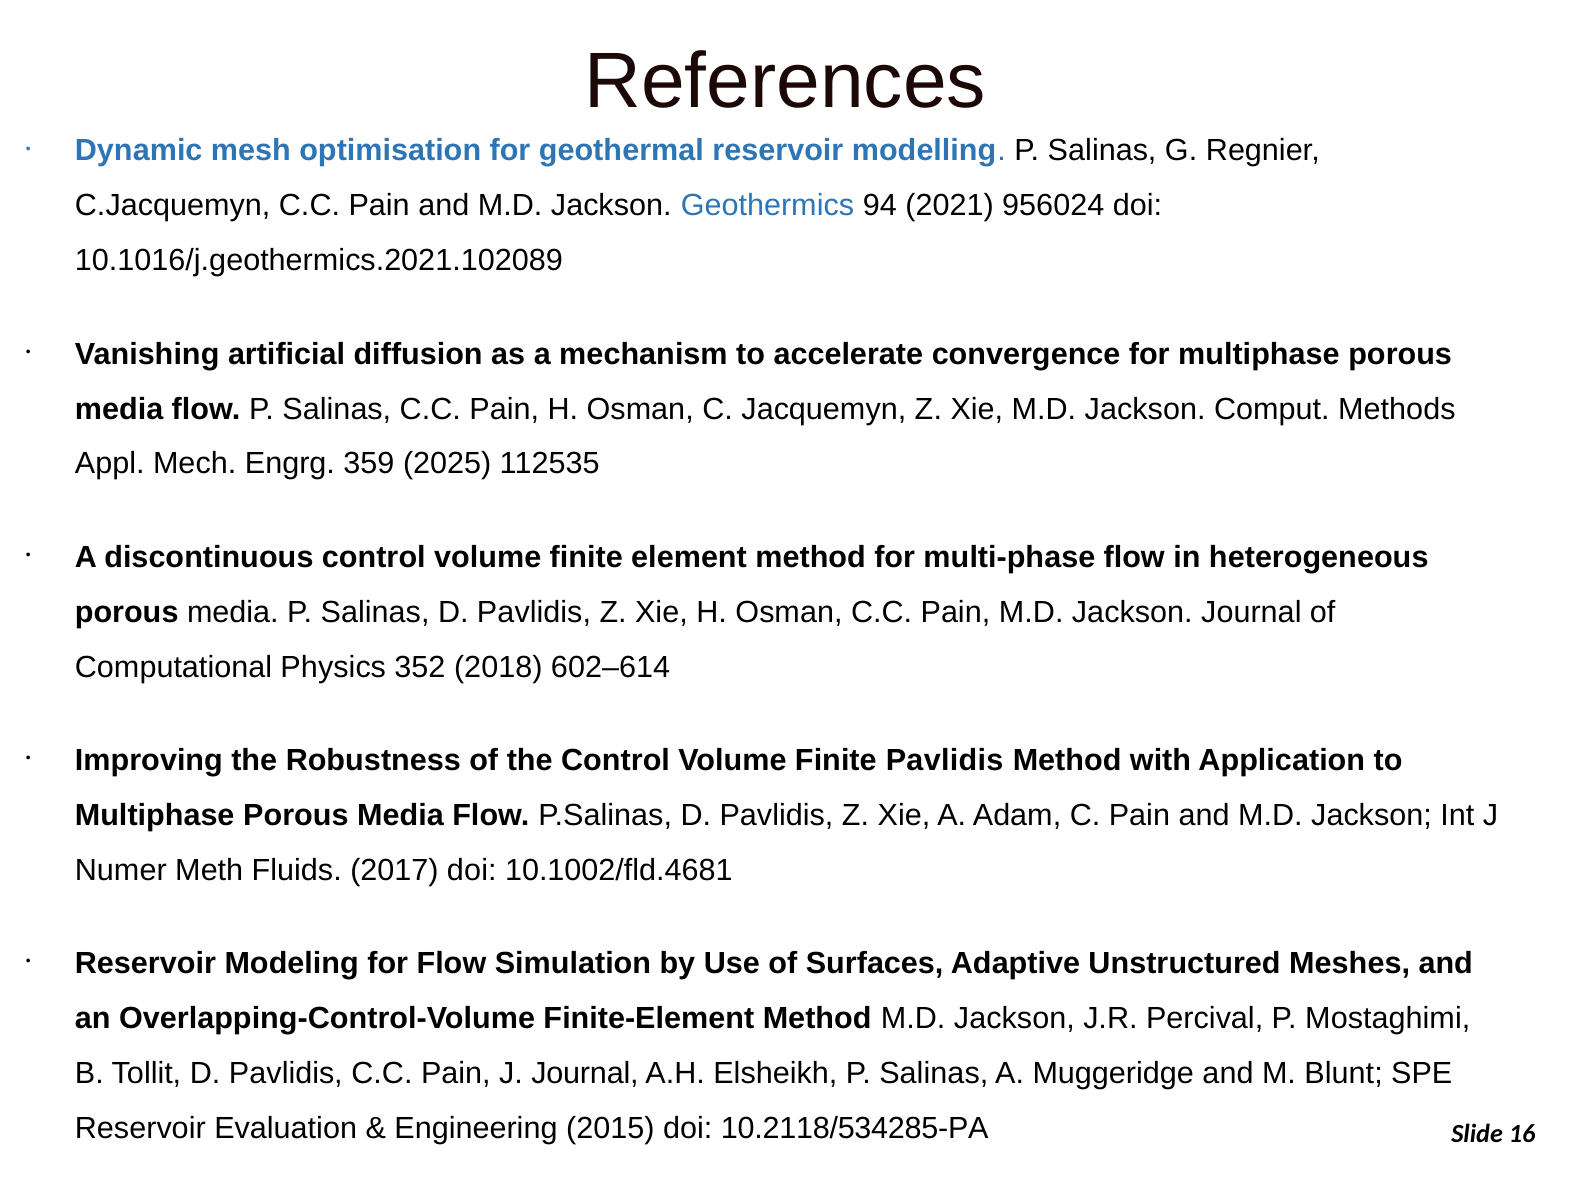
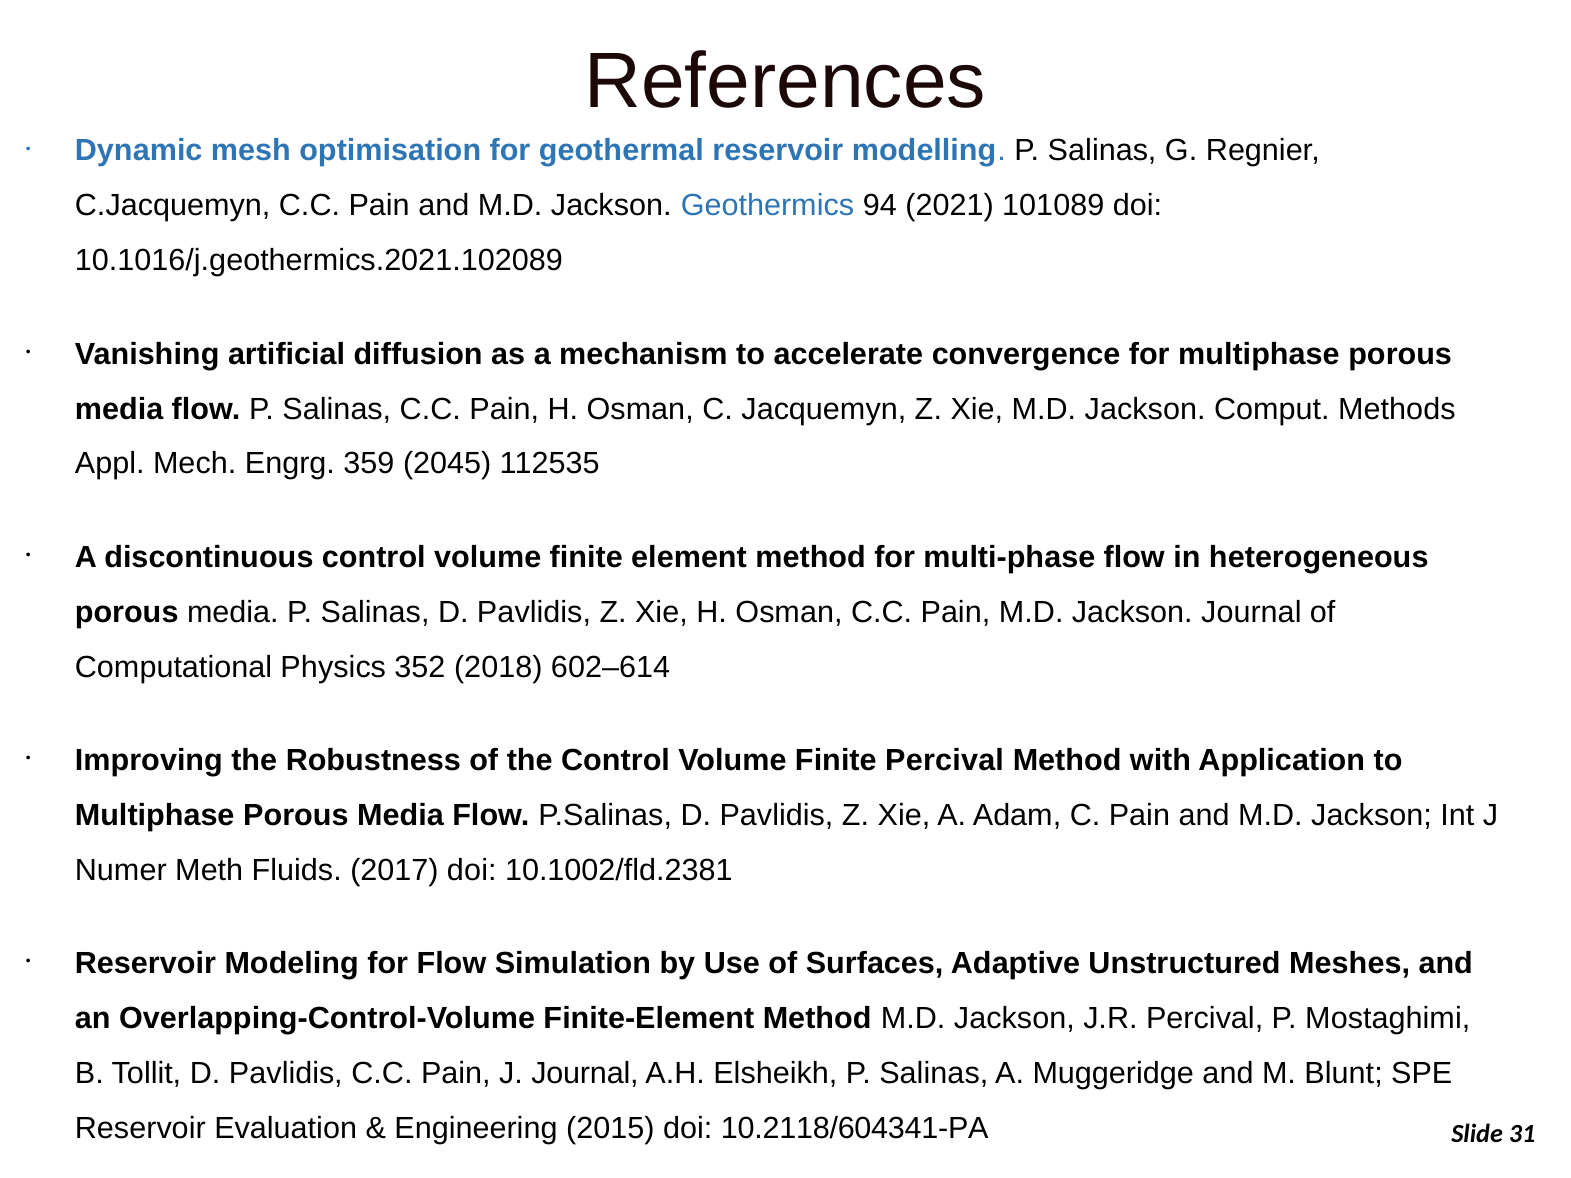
956024: 956024 -> 101089 (1053, 206)
2025: 2025 -> 2045 (447, 464)
Finite Pavlidis: Pavlidis -> Percival (945, 760)
10.1002/fld.4681: 10.1002/fld.4681 -> 10.1002/fld.2381 (619, 870)
10.2118/534285-PA: 10.2118/534285-PA -> 10.2118/604341-PA (855, 1128)
16: 16 -> 31 (1522, 1134)
